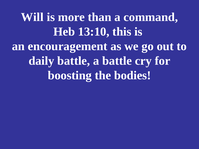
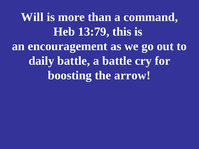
13:10: 13:10 -> 13:79 (94, 32)
bodies: bodies -> arrow (132, 75)
